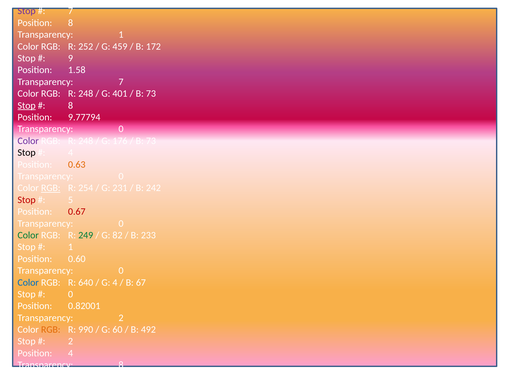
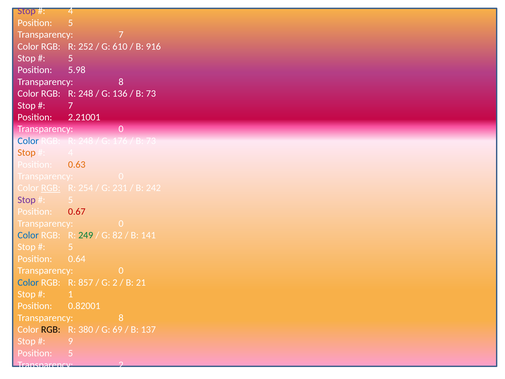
7: 7 -> 4 (71, 11)
8: 8 -> 5 (71, 23)
Transparency 1: 1 -> 7 (121, 35)
459: 459 -> 610 (120, 46)
172: 172 -> 916 (153, 46)
9: 9 -> 5 (71, 58)
1.58: 1.58 -> 5.98 (77, 70)
7: 7 -> 8 (121, 82)
401: 401 -> 136 (120, 94)
Stop underline: present -> none (27, 105)
8: 8 -> 7 (71, 105)
9.77794: 9.77794 -> 2.21001 (84, 117)
Color colour: purple -> blue (28, 141)
Stop colour: black -> orange (27, 153)
Stop colour: red -> purple (27, 200)
Color colour: green -> blue (28, 235)
233: 233 -> 141 (148, 235)
1: 1 -> 5 (71, 247)
0.60: 0.60 -> 0.64 (77, 259)
640: 640 -> 857 (86, 282)
G 4: 4 -> 2 (115, 282)
67: 67 -> 21 (141, 282)
0: 0 -> 1 (71, 294)
2: 2 -> 8 (121, 318)
RGB colour: orange -> black (51, 329)
990: 990 -> 380 (86, 329)
60: 60 -> 69 (117, 329)
492: 492 -> 137 (148, 329)
2: 2 -> 9 (71, 341)
4: 4 -> 5 (71, 353)
Transparency 8: 8 -> 2 (121, 365)
